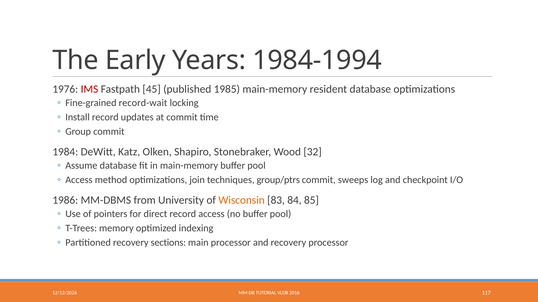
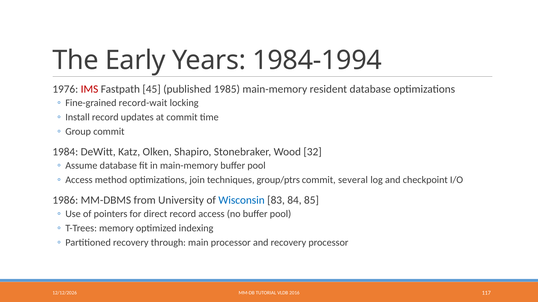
sweeps: sweeps -> several (353, 180)
Wisconsin colour: orange -> blue (242, 201)
sections: sections -> through (168, 243)
